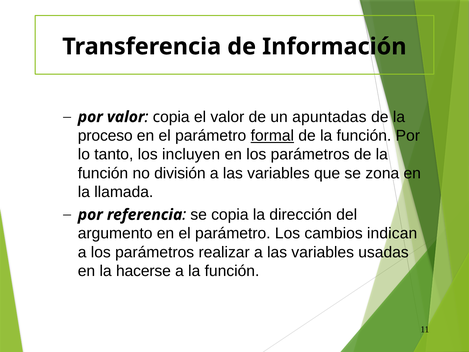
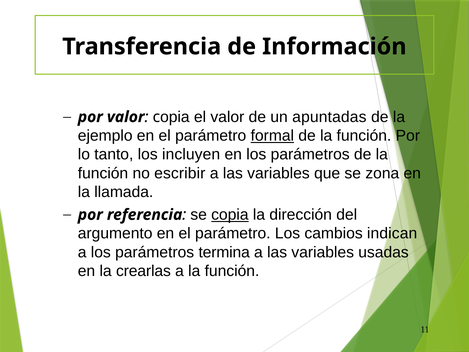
proceso: proceso -> ejemplo (105, 136)
división: división -> escribir (180, 173)
copia underline: none -> present (230, 215)
realizar: realizar -> termina (224, 252)
hacerse: hacerse -> crearlas (143, 271)
